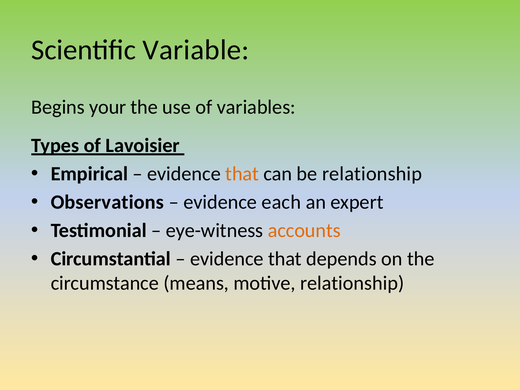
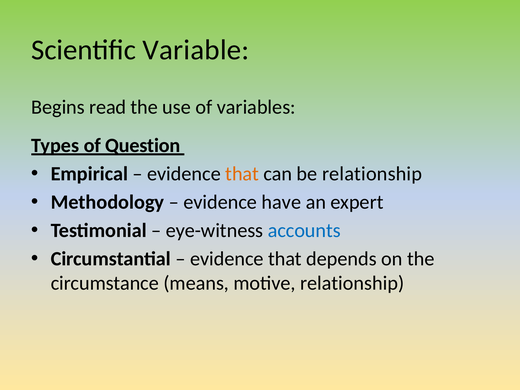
your: your -> read (108, 107)
Lavoisier: Lavoisier -> Question (143, 146)
Observations: Observations -> Methodology (107, 202)
each: each -> have (281, 202)
accounts colour: orange -> blue (304, 231)
